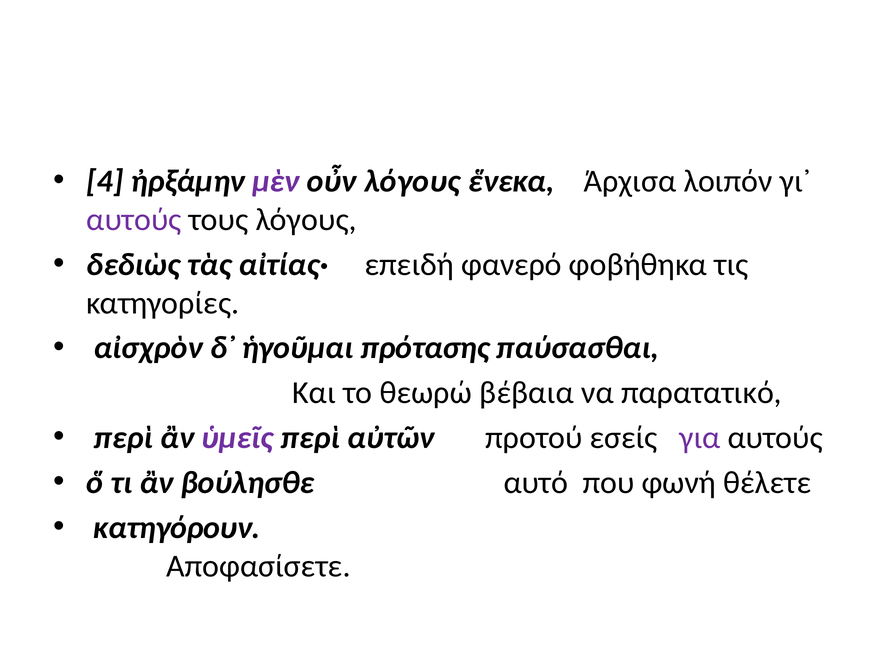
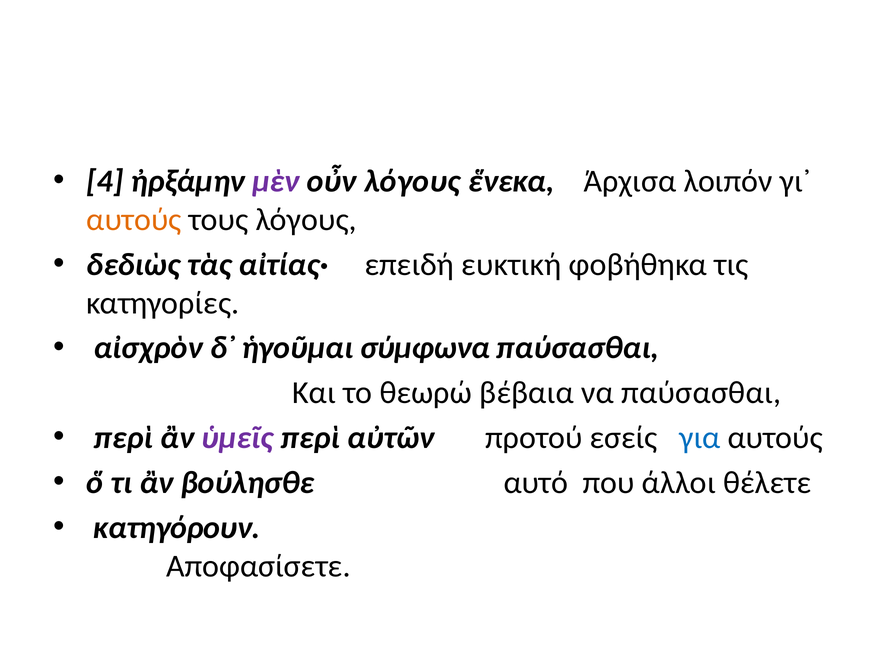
αυτούς colour: purple -> orange (134, 220)
φανερό: φανερό -> ευκτική (511, 265)
πρότασης: πρότασης -> σύμφωνα (425, 348)
να παρατατικό: παρατατικό -> παύσασθαι (701, 393)
για colour: purple -> blue (700, 438)
φωνή: φωνή -> άλλοι (679, 483)
